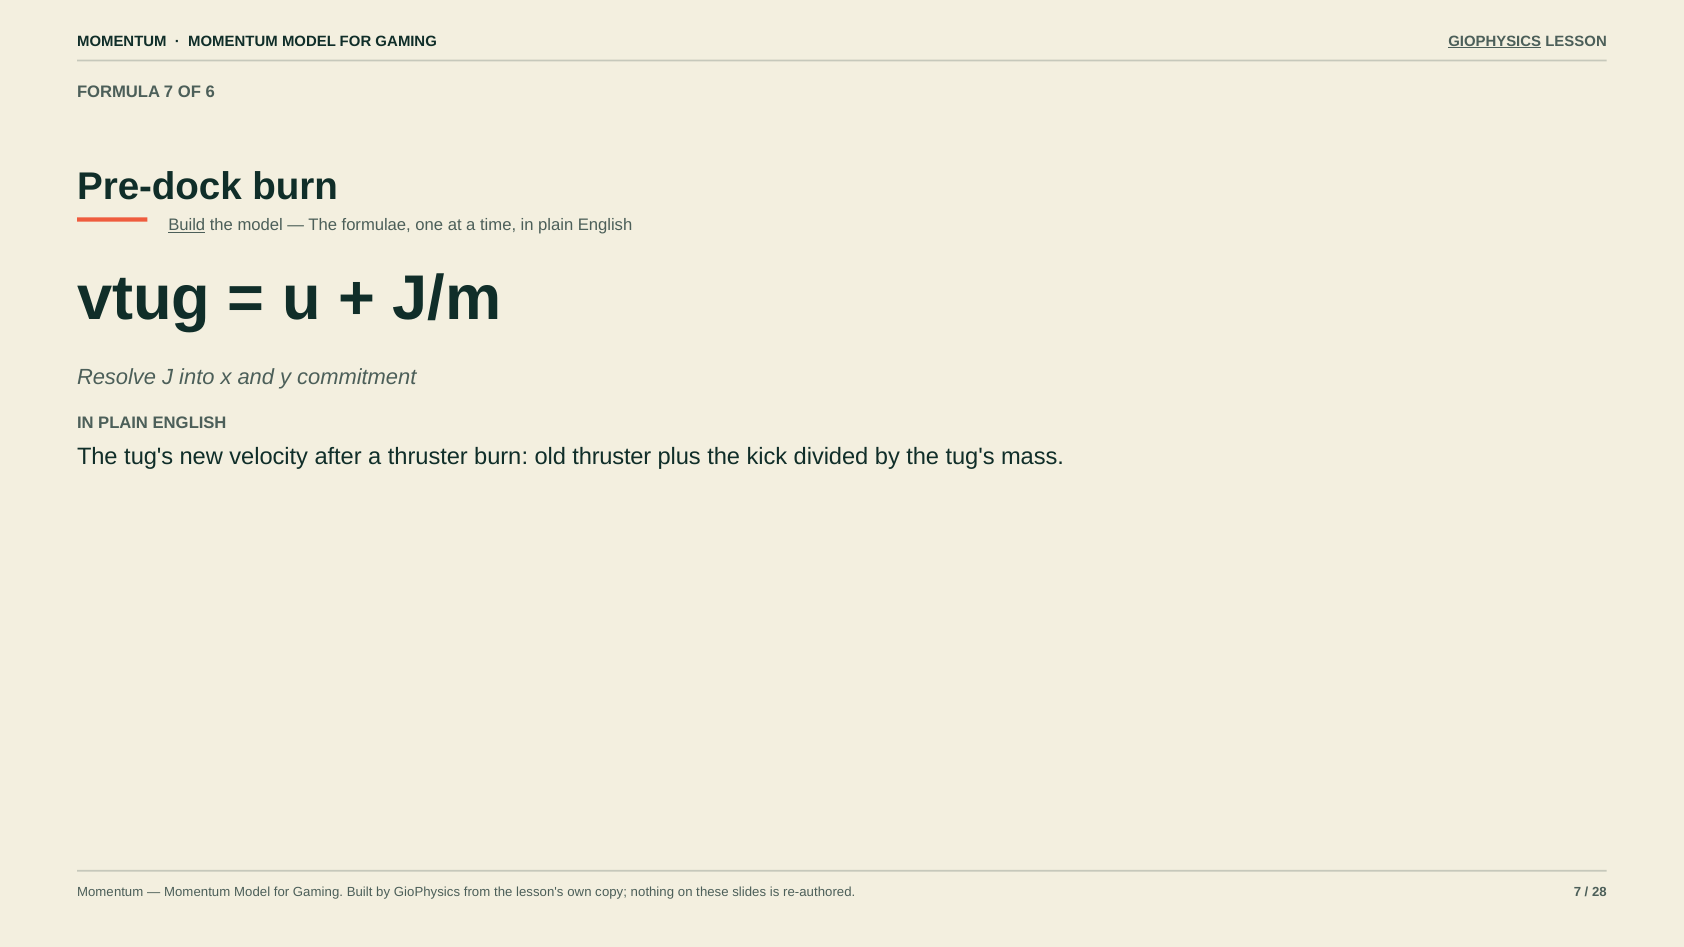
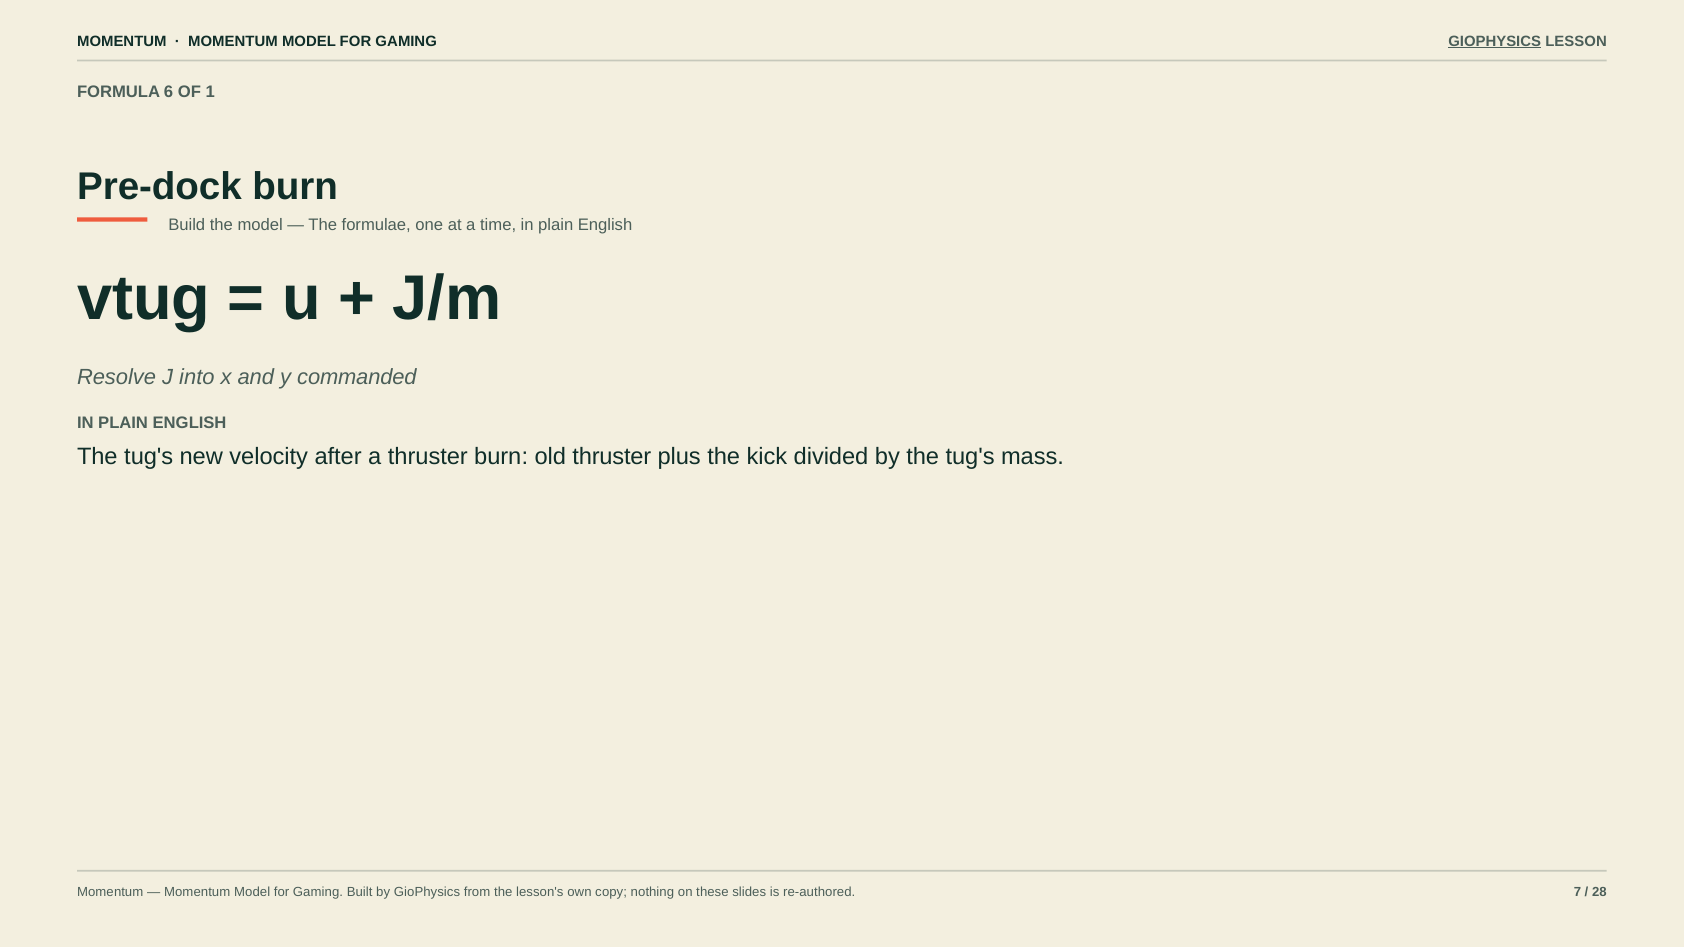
FORMULA 7: 7 -> 6 (169, 92)
6: 6 -> 1 (210, 92)
Build underline: present -> none (187, 225)
commitment: commitment -> commanded (357, 377)
